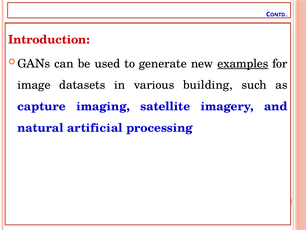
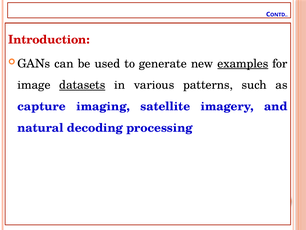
datasets underline: none -> present (82, 85)
building: building -> patterns (208, 85)
artificial: artificial -> decoding (95, 128)
